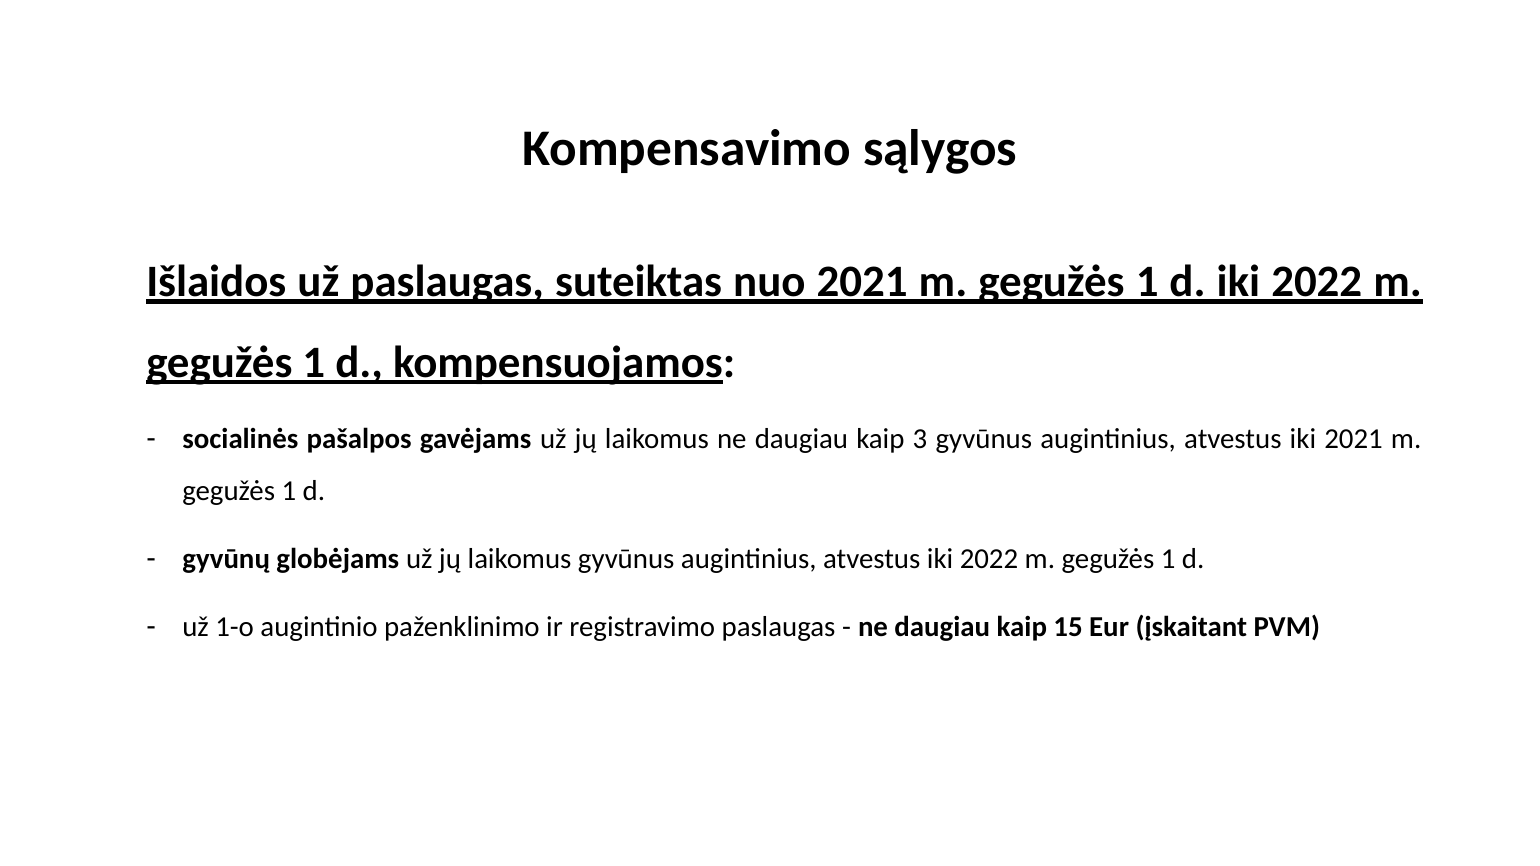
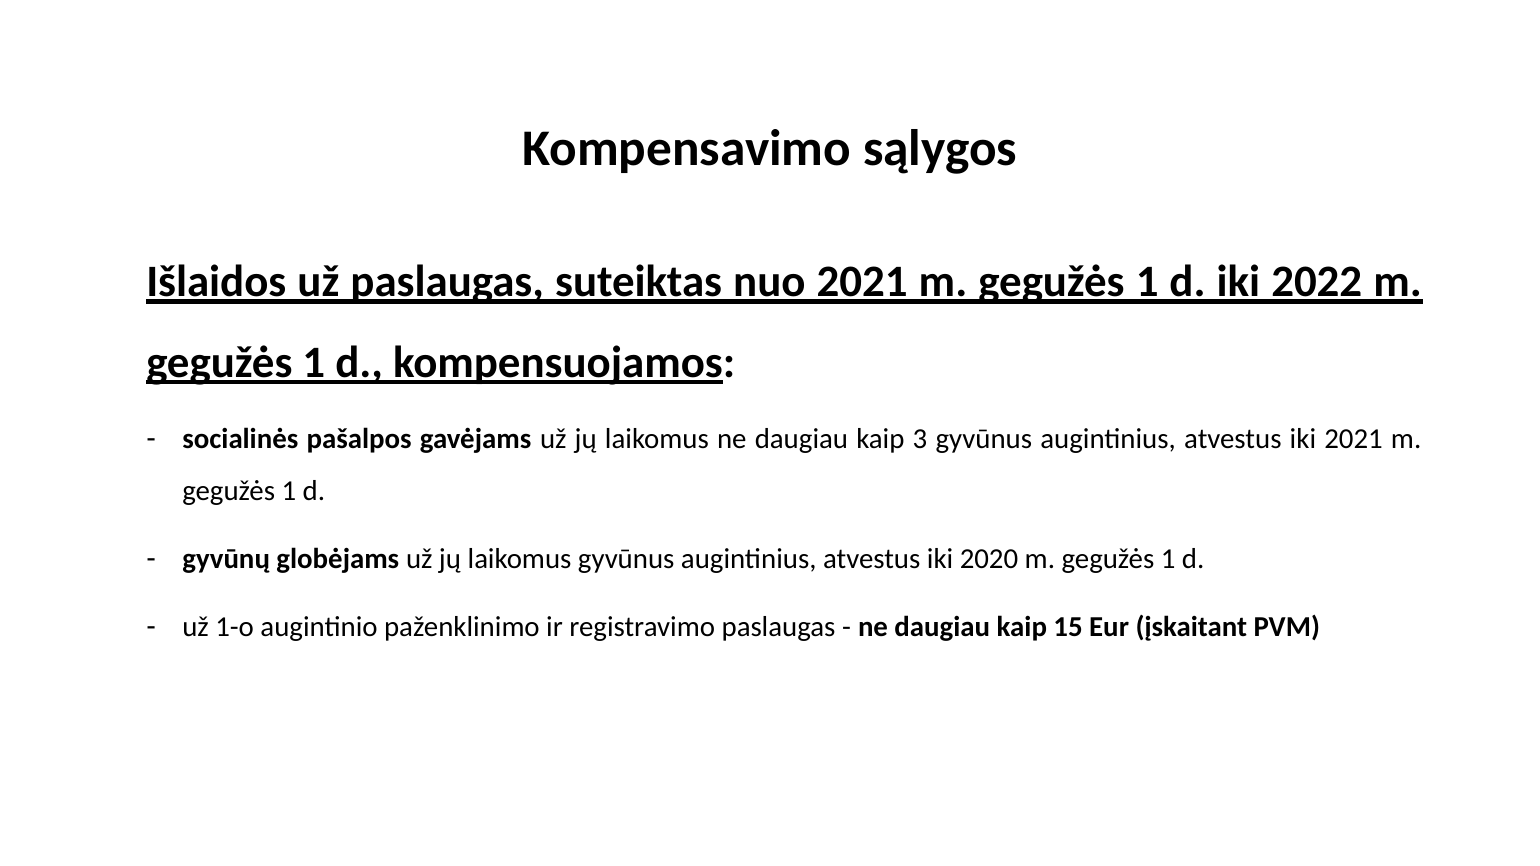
atvestus iki 2022: 2022 -> 2020 (989, 559)
